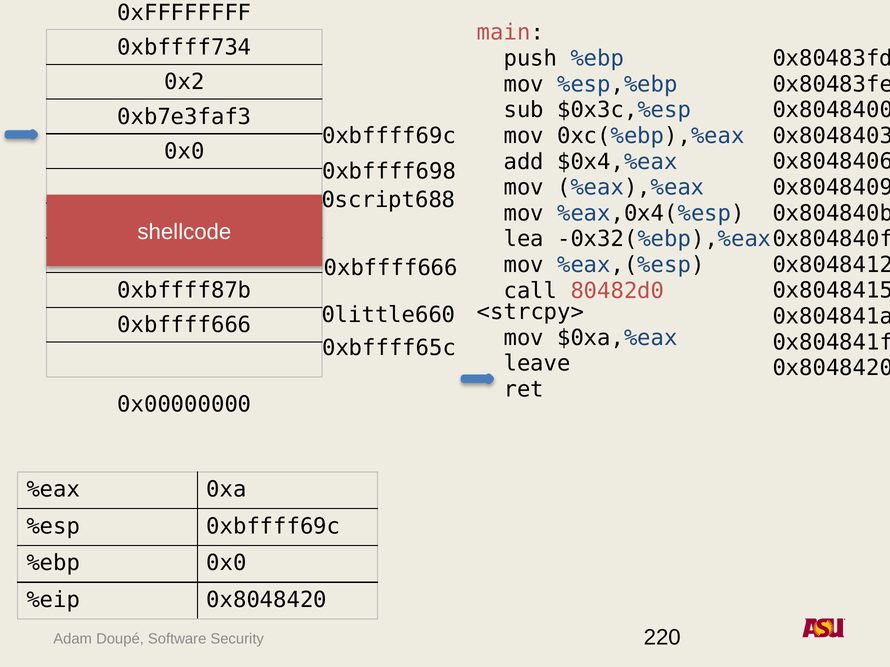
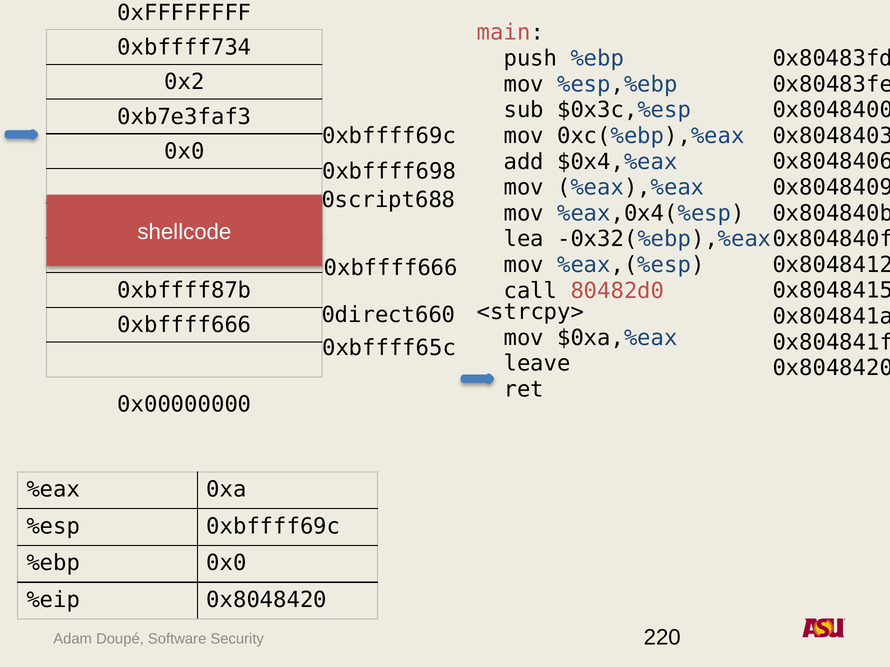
0little660: 0little660 -> 0direct660 (388, 315)
